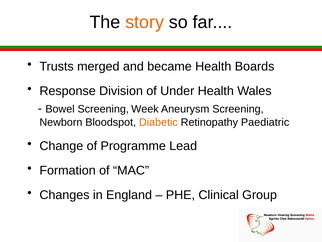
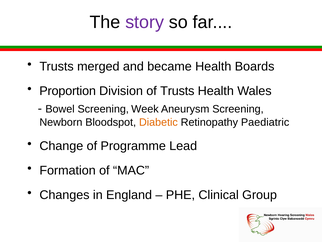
story colour: orange -> purple (145, 22)
Response: Response -> Proportion (68, 91)
of Under: Under -> Trusts (177, 91)
